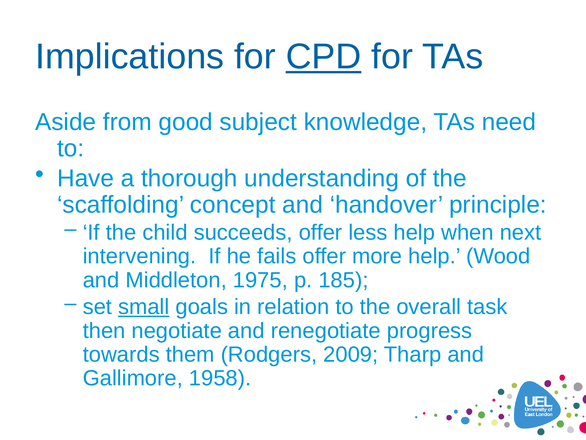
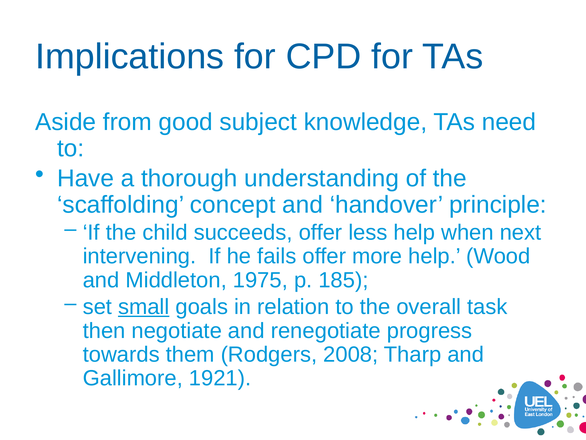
CPD underline: present -> none (323, 57)
2009: 2009 -> 2008 (351, 354)
1958: 1958 -> 1921 (220, 378)
